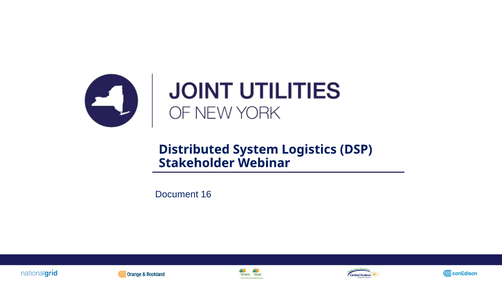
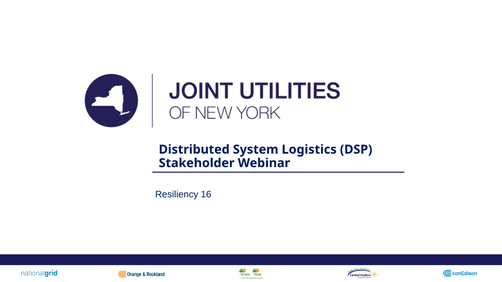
Document: Document -> Resiliency (177, 195)
